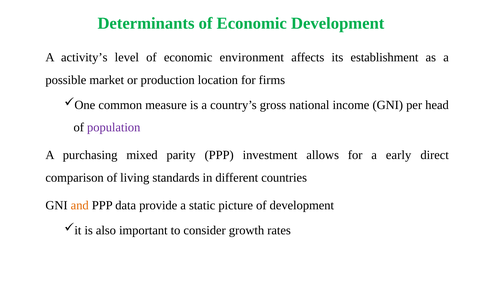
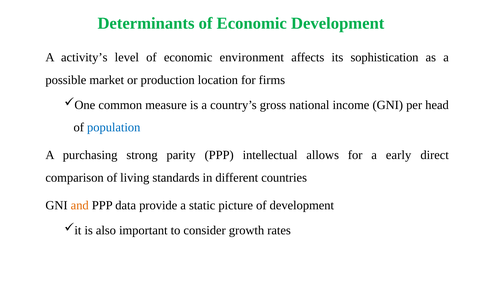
establishment: establishment -> sophistication (385, 57)
population colour: purple -> blue (114, 127)
mixed: mixed -> strong (142, 155)
investment: investment -> intellectual (270, 155)
